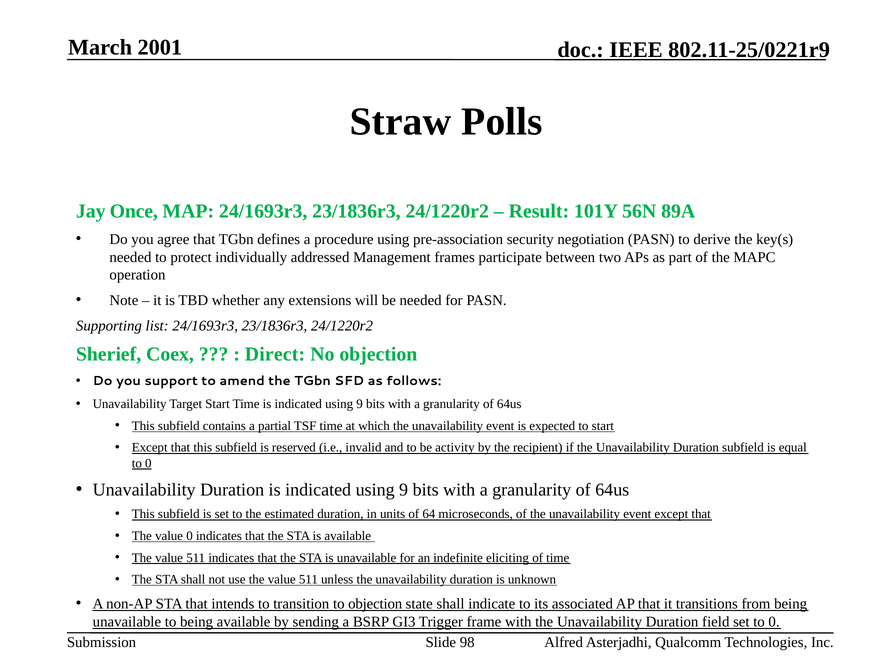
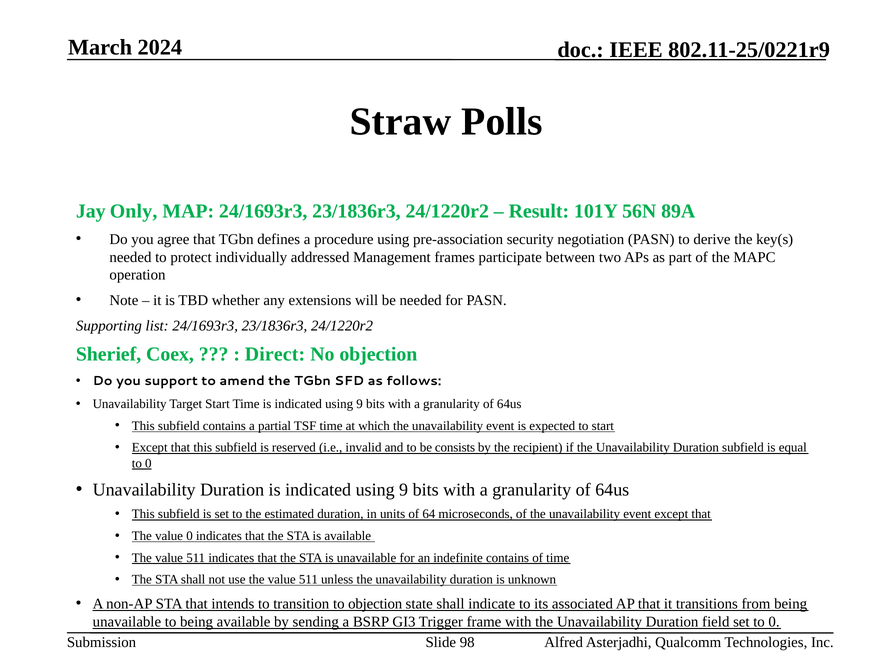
2001: 2001 -> 2024 (160, 47)
Once: Once -> Only (134, 211)
activity: activity -> consists (455, 448)
indefinite eliciting: eliciting -> contains (508, 558)
